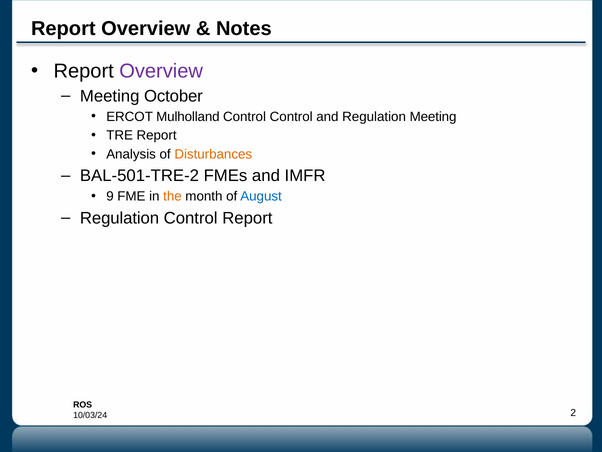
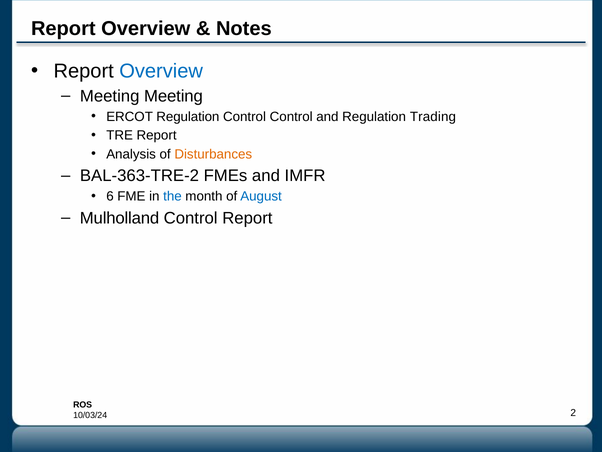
Overview colour: purple -> blue (161, 71)
Meeting October: October -> Meeting (173, 96)
ERCOT Mulholland: Mulholland -> Regulation (188, 117)
Regulation Meeting: Meeting -> Trading (433, 117)
BAL-501-TRE-2: BAL-501-TRE-2 -> BAL-363-TRE-2 (139, 176)
9: 9 -> 6 (110, 196)
the colour: orange -> blue (173, 196)
Regulation: Regulation -> Mulholland (120, 218)
